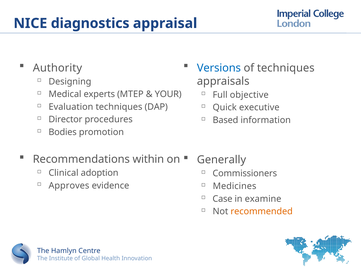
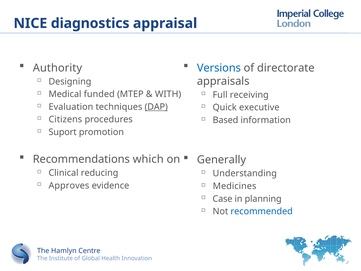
of techniques: techniques -> directorate (286, 68)
experts: experts -> funded (99, 94)
YOUR: YOUR -> WITH (168, 94)
objective: objective -> receiving (249, 95)
DAP underline: none -> present (156, 107)
Director: Director -> Citizens (65, 119)
Bodies: Bodies -> Suport (63, 132)
within: within -> which (148, 159)
adoption: adoption -> reducing (100, 173)
Commissioners: Commissioners -> Understanding (245, 173)
examine: examine -> planning (263, 199)
recommended colour: orange -> blue (262, 211)
